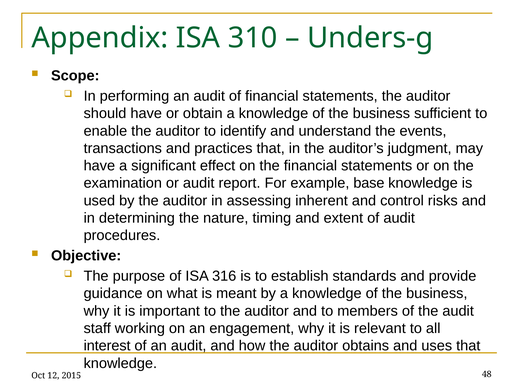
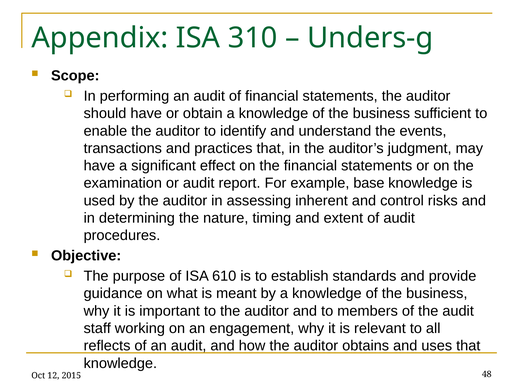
316: 316 -> 610 (224, 276)
interest: interest -> reflects (107, 346)
